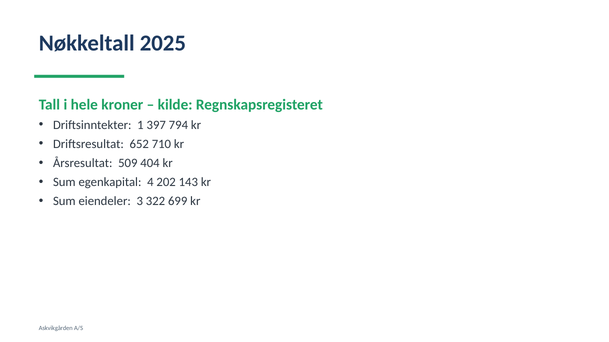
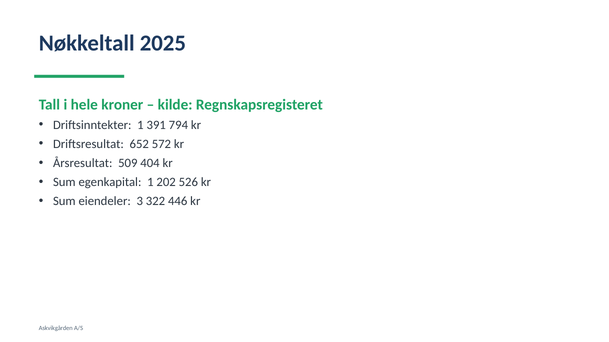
397: 397 -> 391 (156, 125)
710: 710 -> 572 (161, 144)
egenkapital 4: 4 -> 1 (150, 182)
143: 143 -> 526 (188, 182)
699: 699 -> 446 (178, 201)
